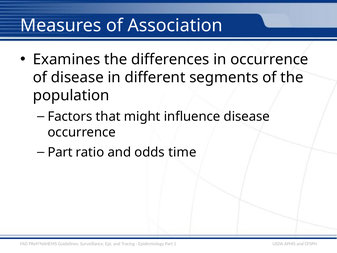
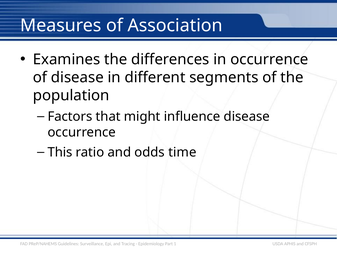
Part: Part -> This (60, 152)
